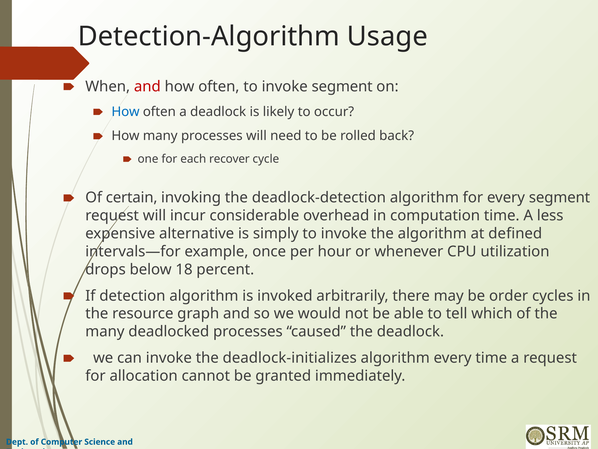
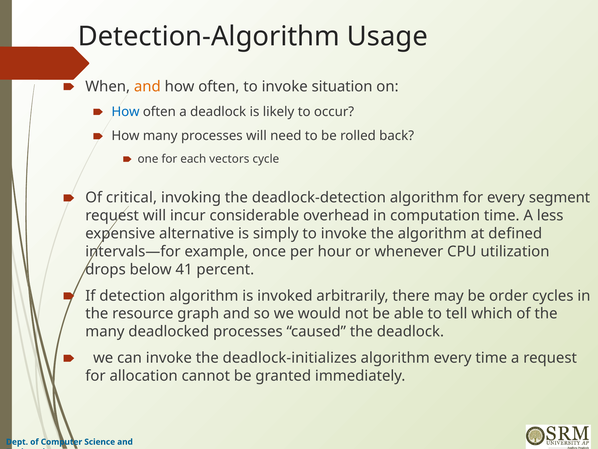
and colour: red -> orange (147, 86)
invoke segment: segment -> situation (342, 86)
recover: recover -> vectors (229, 159)
certain: certain -> critical (131, 197)
18: 18 -> 41 (184, 269)
